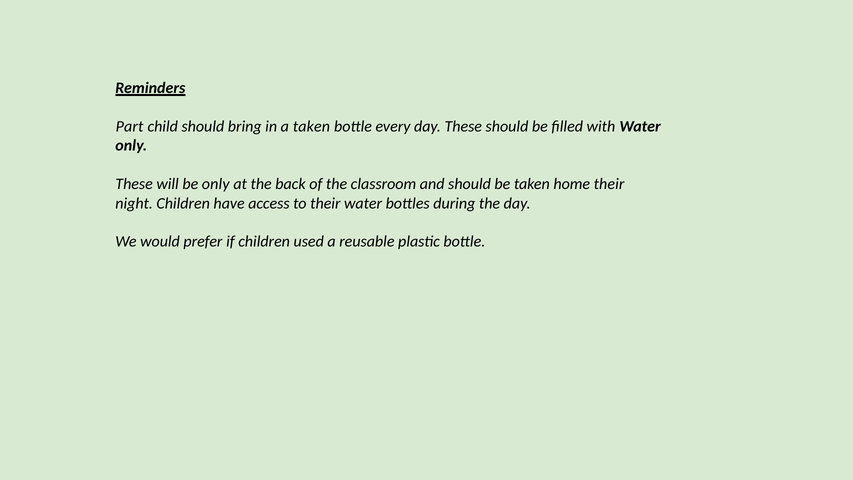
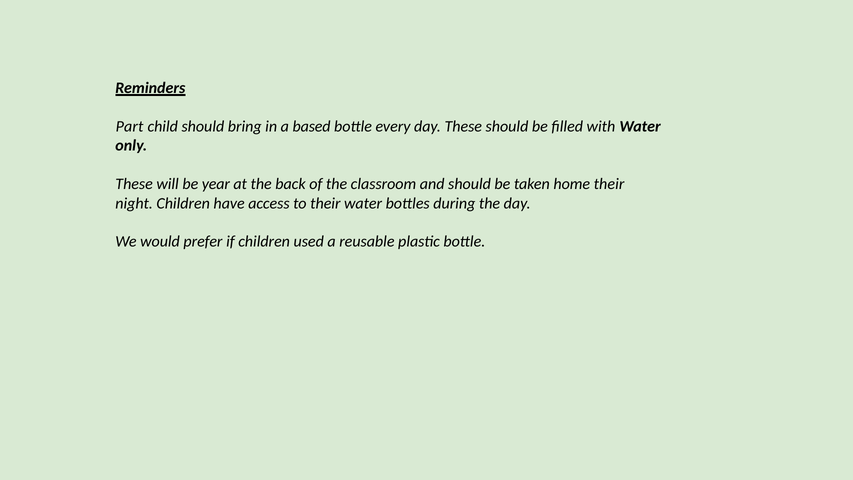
a taken: taken -> based (312, 126)
be only: only -> year (216, 184)
